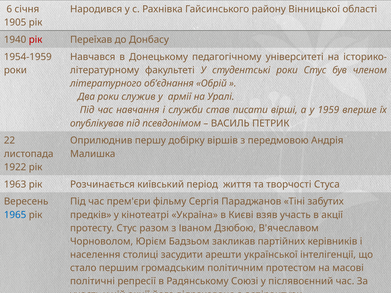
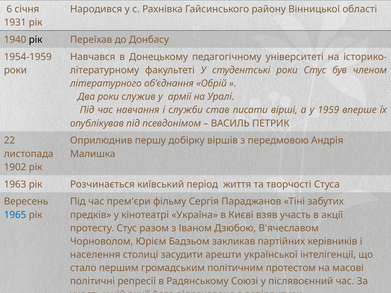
1905: 1905 -> 1931 (15, 22)
рік colour: red -> black (36, 40)
1922: 1922 -> 1902 (15, 167)
